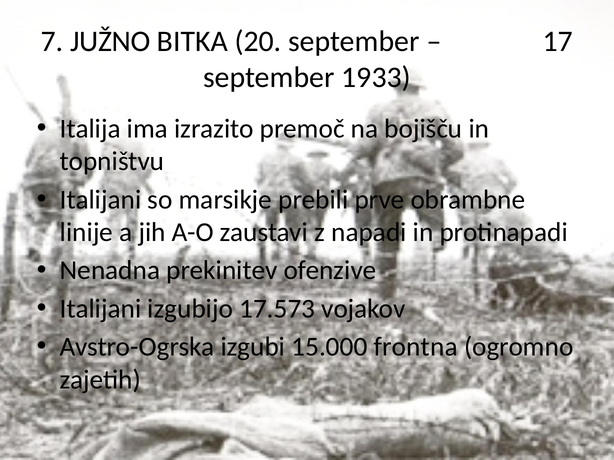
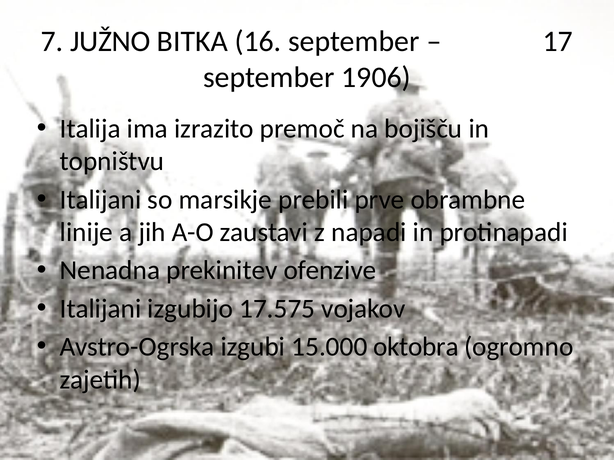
20: 20 -> 16 (258, 41)
1933: 1933 -> 1906 (376, 77)
17.573: 17.573 -> 17.575 (277, 309)
frontna: frontna -> oktobra (416, 347)
